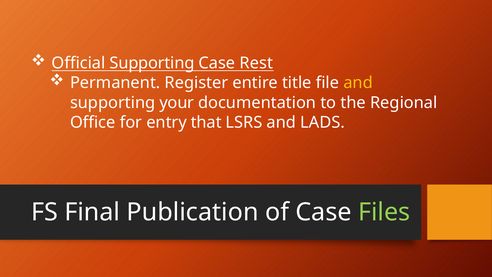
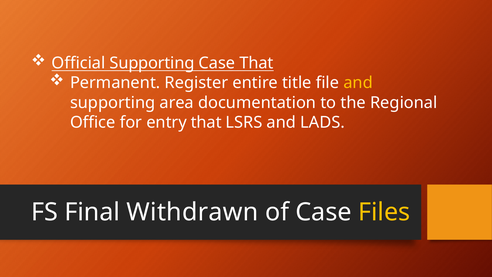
Case Rest: Rest -> That (256, 63)
your: your -> area (177, 102)
Publication: Publication -> Withdrawn (192, 212)
Files colour: light green -> yellow (384, 212)
